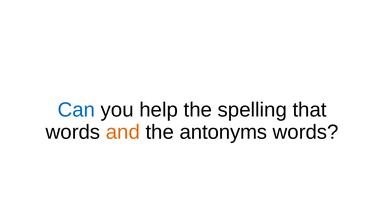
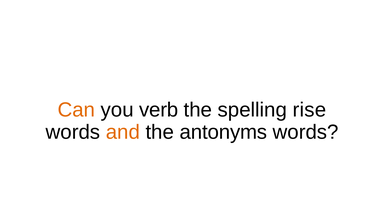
Can colour: blue -> orange (76, 110)
help: help -> verb (159, 110)
that: that -> rise (310, 110)
